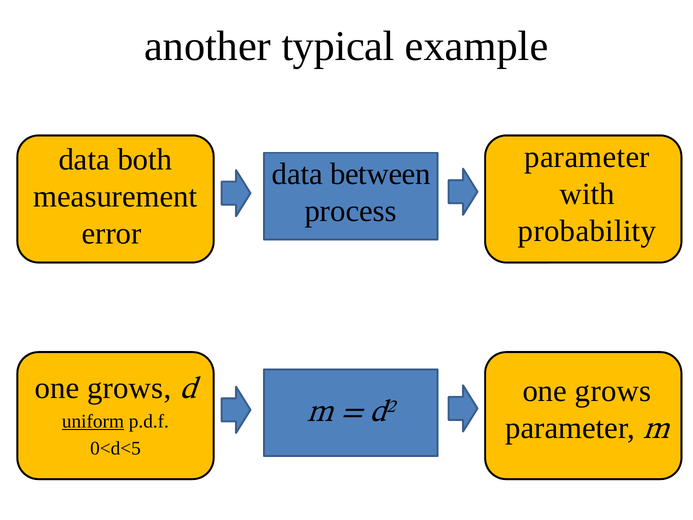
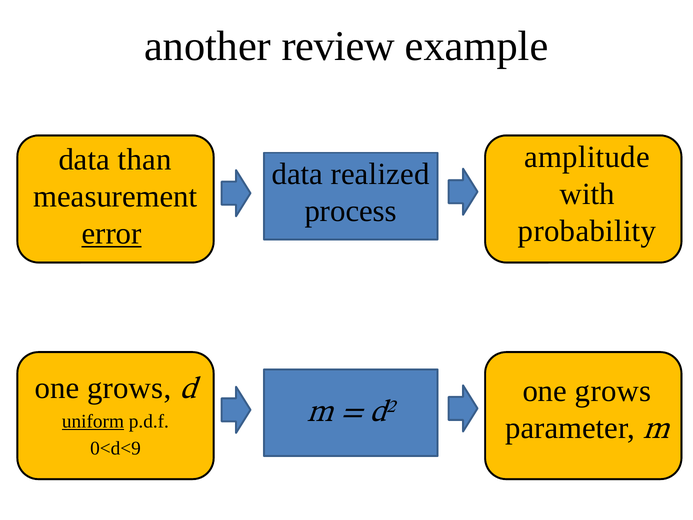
typical: typical -> review (338, 46)
parameter: parameter -> amplitude (587, 157)
both: both -> than (145, 159)
between: between -> realized (380, 174)
error underline: none -> present (112, 233)
0<d<5: 0<d<5 -> 0<d<9 (115, 448)
